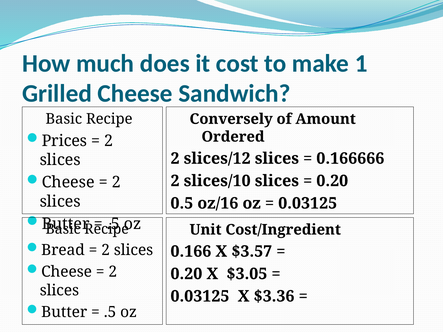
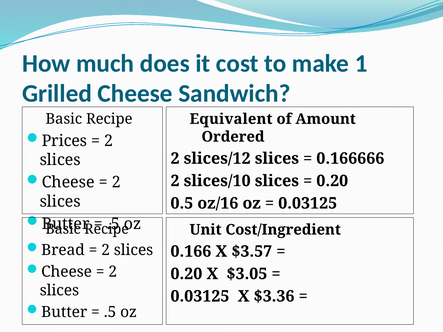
Conversely: Conversely -> Equivalent (231, 119)
